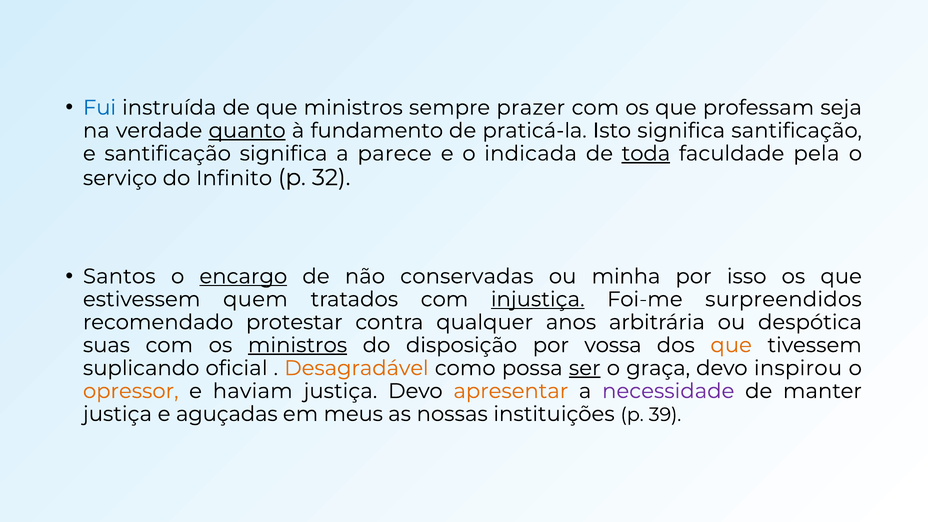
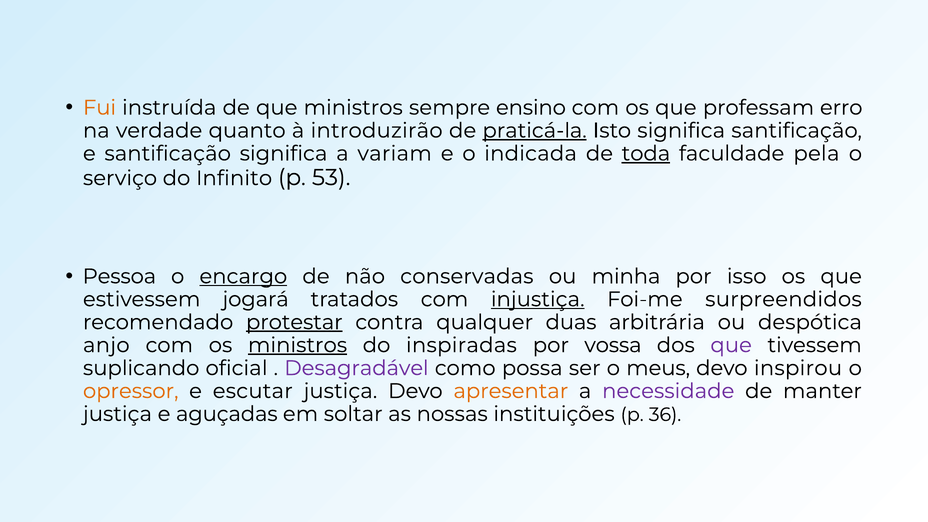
Fui colour: blue -> orange (99, 108)
prazer: prazer -> ensino (531, 108)
seja: seja -> erro (841, 108)
quanto underline: present -> none (247, 131)
fundamento: fundamento -> introduzirão (377, 131)
praticá-la underline: none -> present (535, 131)
parece: parece -> variam (395, 154)
32: 32 -> 53 (331, 177)
Santos: Santos -> Pessoa (119, 276)
quem: quem -> jogará (256, 299)
protestar underline: none -> present (294, 322)
anos: anos -> duas (571, 322)
suas: suas -> anjo (106, 345)
disposição: disposição -> inspiradas (461, 345)
que colour: orange -> purple (731, 345)
Desagradável colour: orange -> purple (356, 368)
ser underline: present -> none (585, 368)
graça: graça -> meus (658, 368)
haviam: haviam -> escutar (253, 391)
meus: meus -> soltar (353, 414)
39: 39 -> 36 (665, 415)
